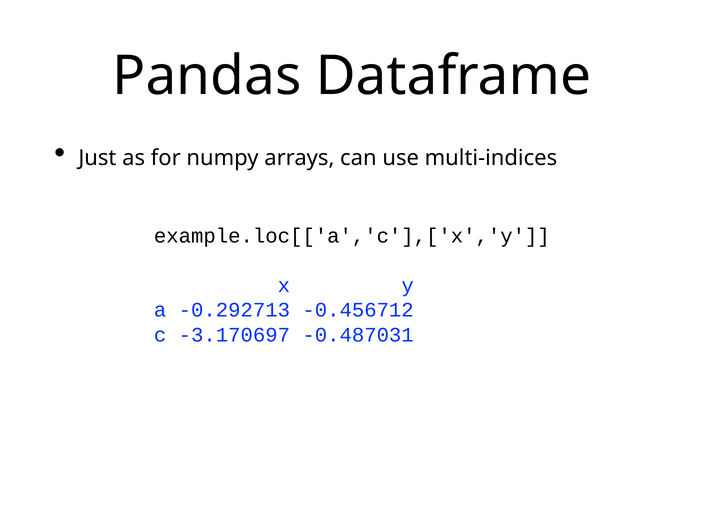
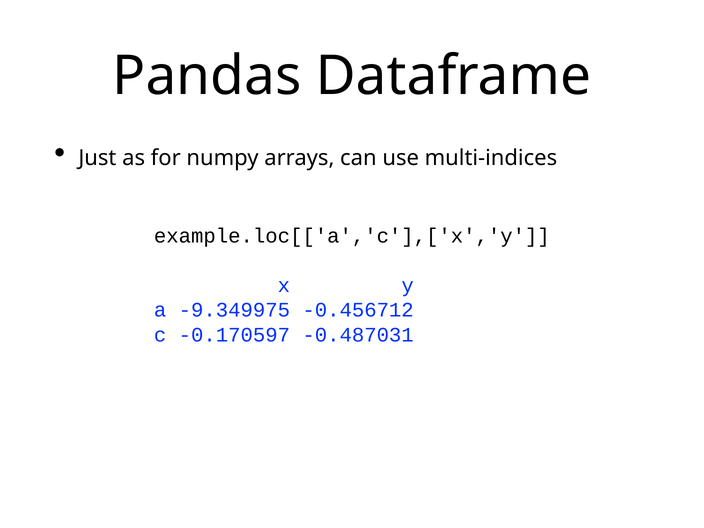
-0.292713: -0.292713 -> -9.349975 (234, 310)
-3.170697: -3.170697 -> -0.170597 (234, 335)
